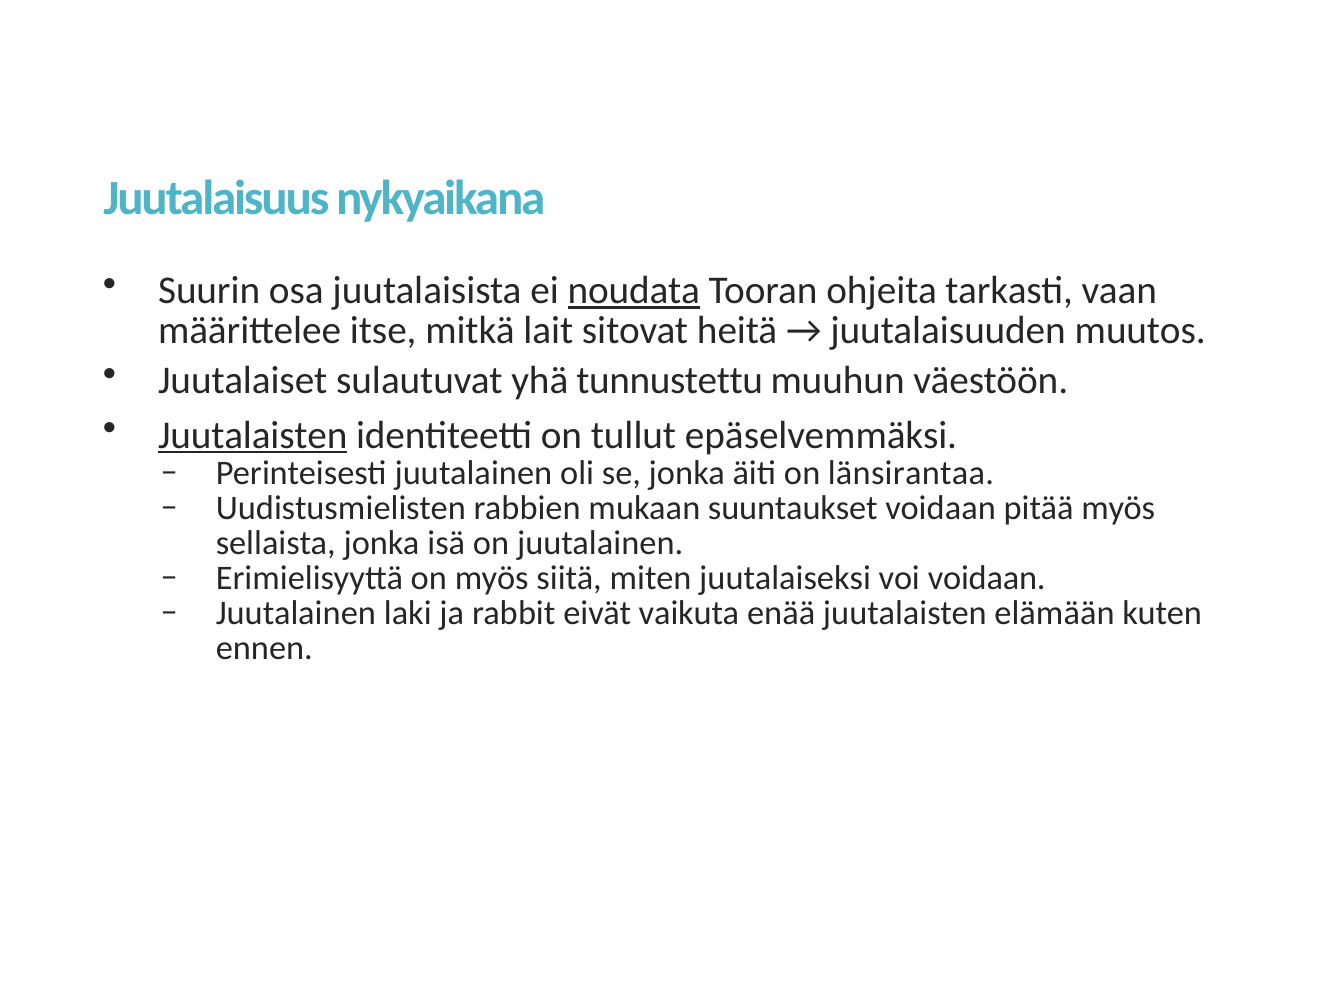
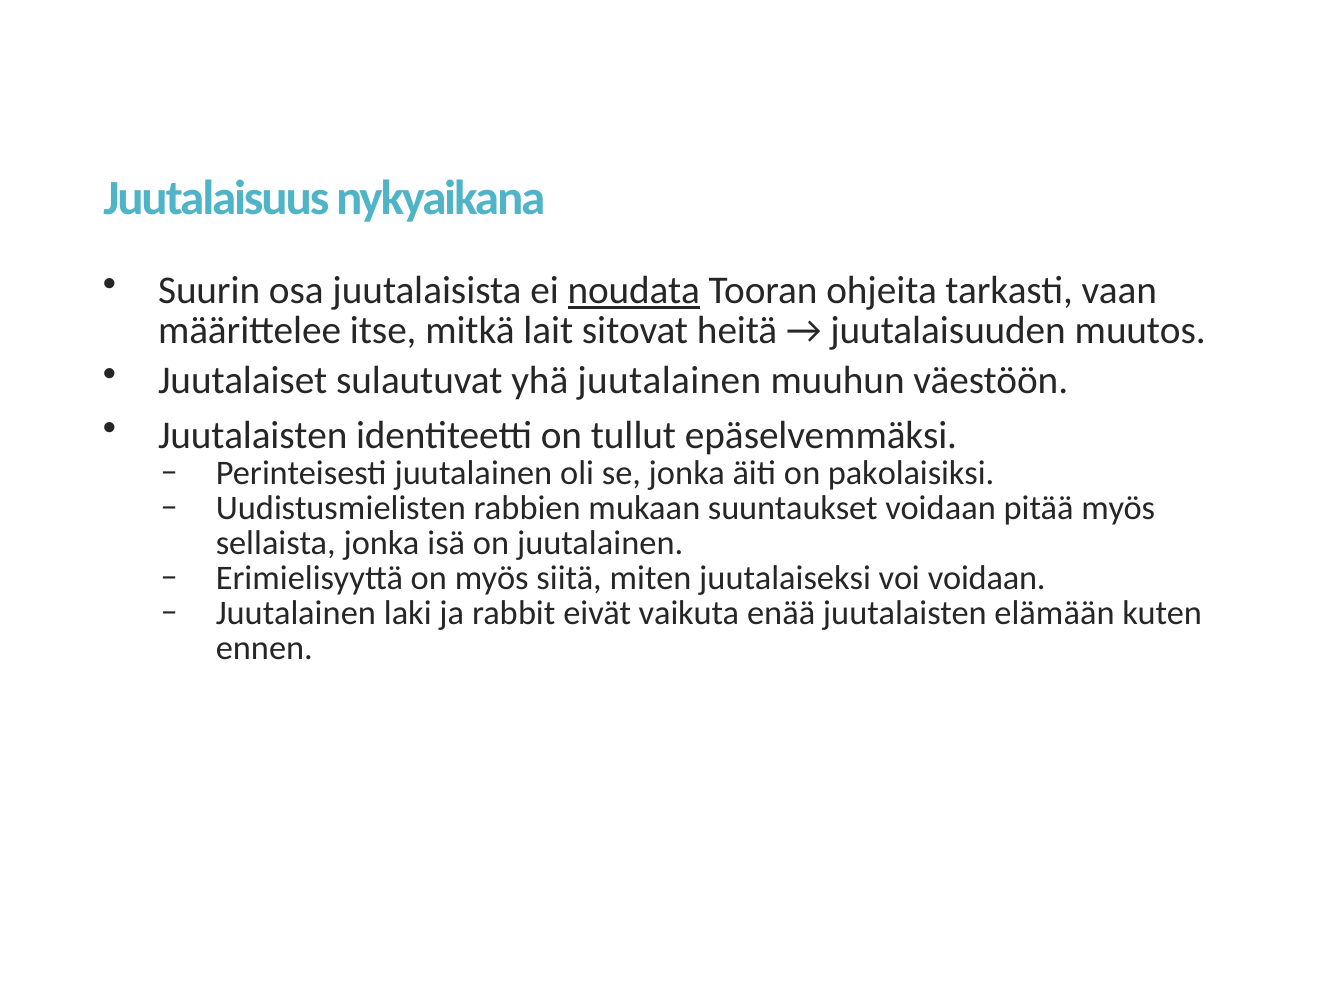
yhä tunnustettu: tunnustettu -> juutalainen (669, 380)
Juutalaisten underline: present -> none (253, 435)
länsirantaa: länsirantaa -> pakolaisiksi (911, 473)
